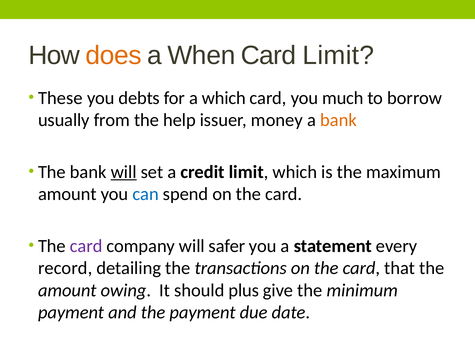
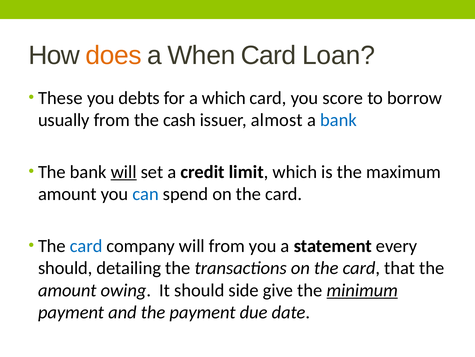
Card Limit: Limit -> Loan (339, 55)
much: much -> score (343, 98)
help: help -> cash (180, 120)
money: money -> almost (277, 120)
bank colour: orange -> blue (338, 120)
card colour: purple -> blue (86, 245)
will safer: safer -> from (227, 245)
record: record -> should (65, 268)
plus: plus -> side (244, 290)
minimum underline: none -> present (362, 290)
